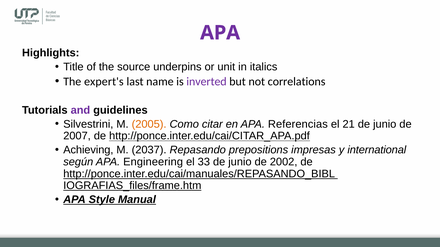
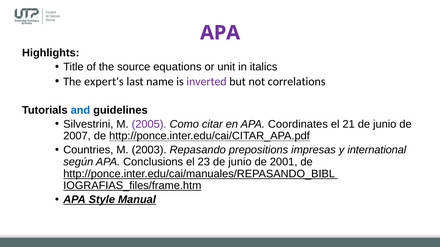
underpins: underpins -> equations (177, 67)
and colour: purple -> blue (80, 110)
2005 colour: orange -> purple (149, 124)
Referencias: Referencias -> Coordinates (298, 124)
Achieving: Achieving -> Countries (88, 150)
2037: 2037 -> 2003 (149, 150)
Engineering: Engineering -> Conclusions (153, 162)
33: 33 -> 23 (204, 162)
2002: 2002 -> 2001 (284, 162)
